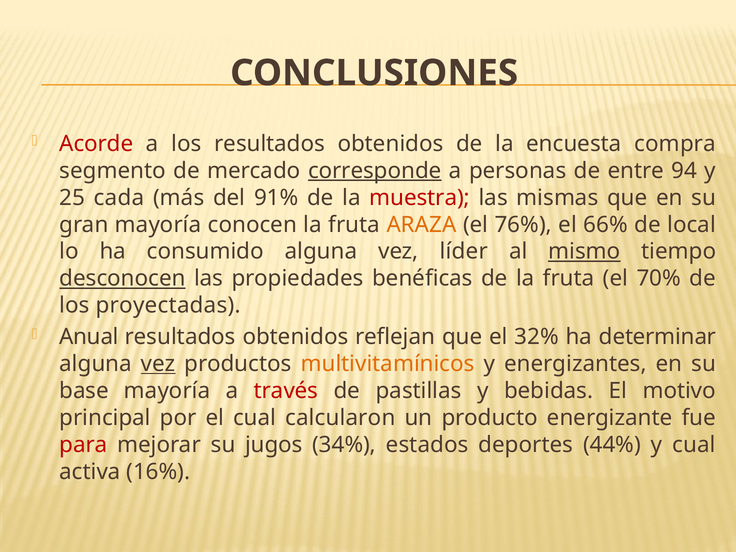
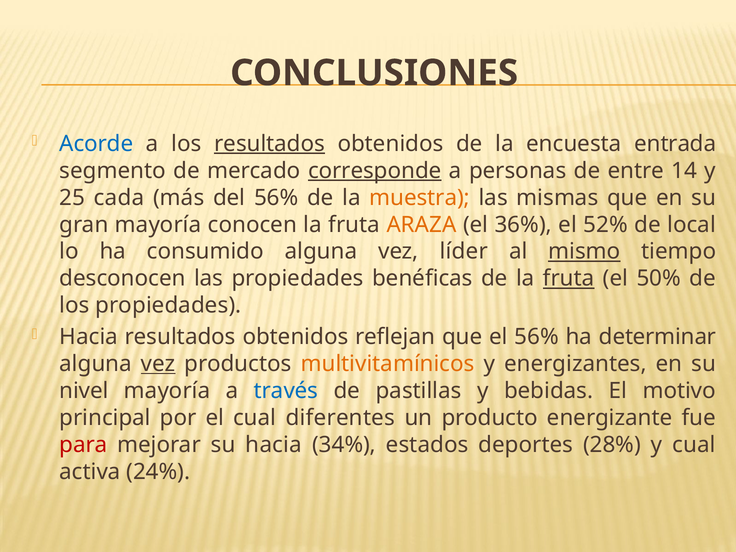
Acorde colour: red -> blue (96, 144)
resultados underline: none -> present (270, 144)
compra: compra -> entrada (675, 144)
94: 94 -> 14 (684, 171)
del 91%: 91% -> 56% (276, 198)
muestra colour: red -> orange (420, 198)
76%: 76% -> 36% (523, 225)
66%: 66% -> 52% (606, 225)
desconocen underline: present -> none (123, 278)
fruta underline: none -> present (569, 278)
70%: 70% -> 50% (659, 278)
los proyectadas: proyectadas -> propiedades (168, 305)
Anual: Anual -> Hacia (89, 337)
el 32%: 32% -> 56% (537, 337)
base: base -> nivel (84, 391)
través colour: red -> blue (286, 391)
calcularon: calcularon -> diferentes (340, 418)
su jugos: jugos -> hacia (274, 445)
44%: 44% -> 28% (612, 445)
16%: 16% -> 24% (158, 472)
